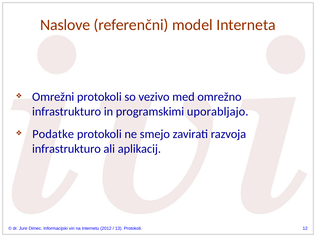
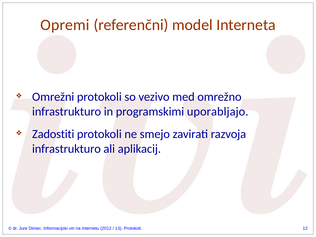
Naslove: Naslove -> Opremi (65, 25)
Podatke: Podatke -> Zadostiti (53, 134)
